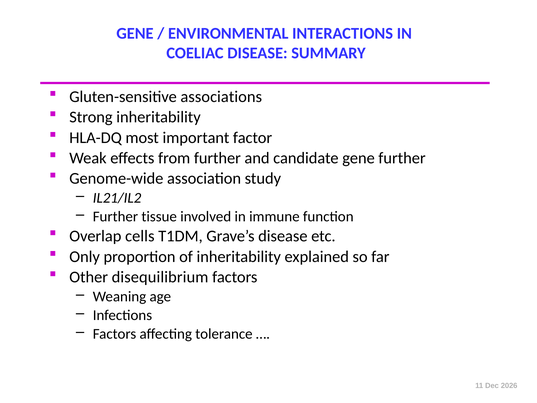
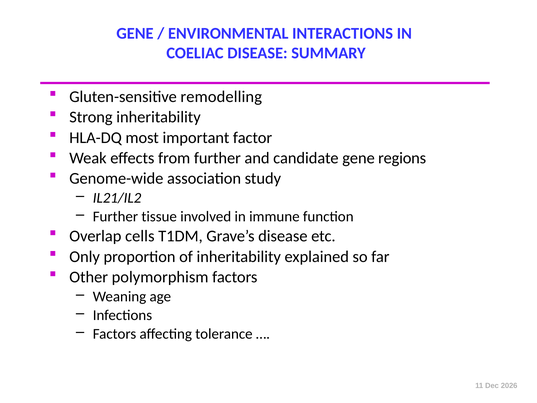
associations: associations -> remodelling (221, 97)
gene further: further -> regions (402, 158)
disequilibrium: disequilibrium -> polymorphism (160, 277)
